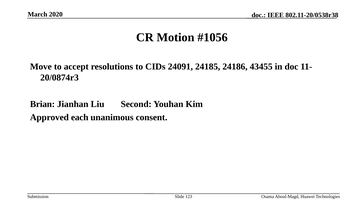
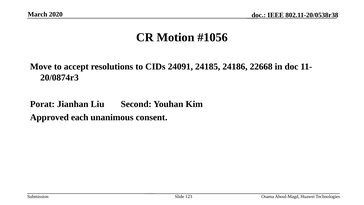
43455: 43455 -> 22668 (261, 67)
Brian: Brian -> Porat (42, 104)
